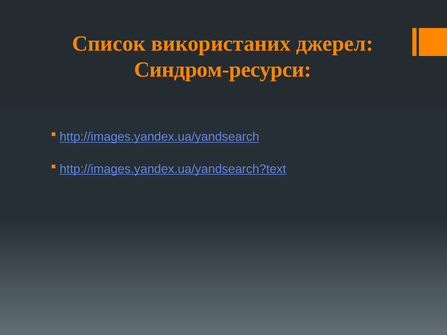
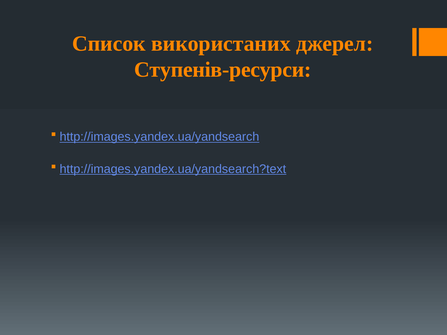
Синдром-ресурси: Синдром-ресурси -> Ступенів-ресурси (223, 70)
